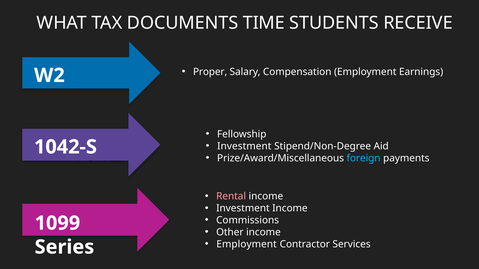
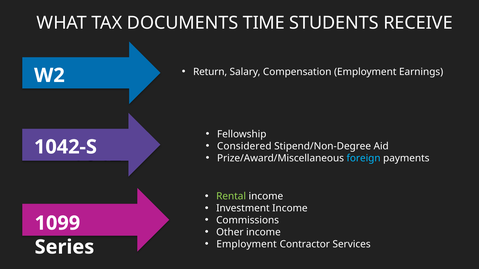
Proper: Proper -> Return (210, 72)
Investment: Investment -> Considered (244, 146)
Rental colour: pink -> light green (231, 197)
